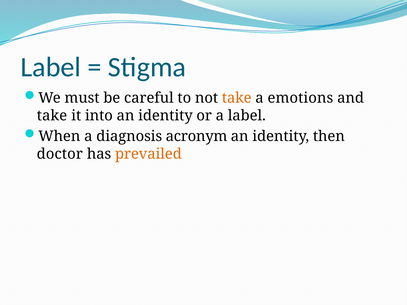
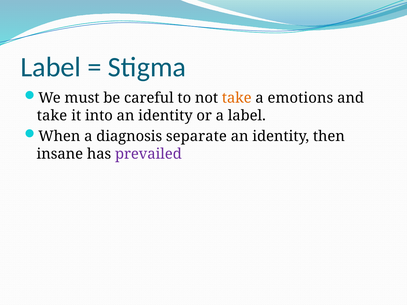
acronym: acronym -> separate (196, 136)
doctor: doctor -> insane (60, 154)
prevailed colour: orange -> purple (148, 154)
